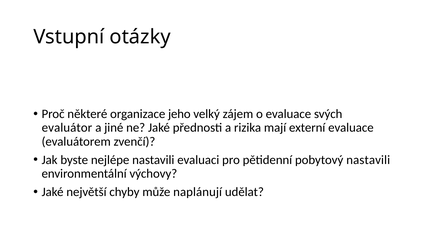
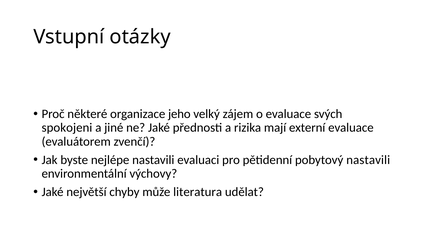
evaluátor: evaluátor -> spokojeni (67, 128)
naplánují: naplánují -> literatura (198, 192)
